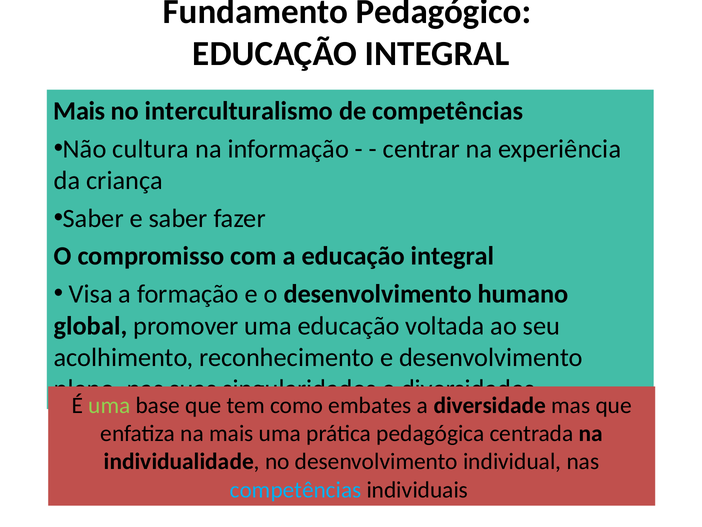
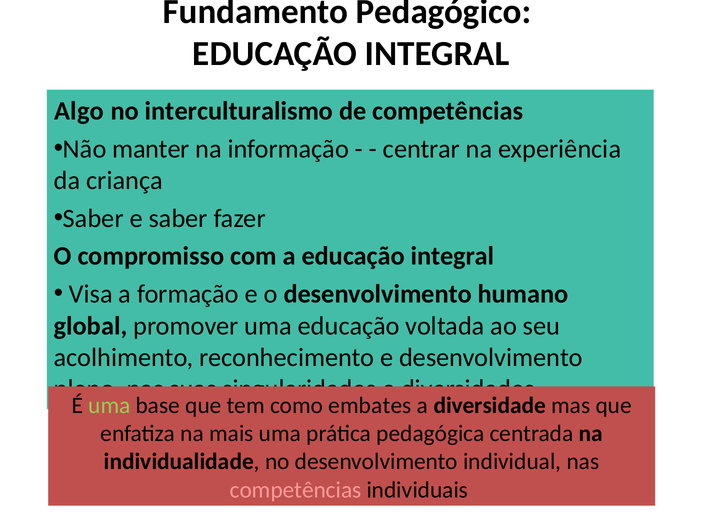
Mais: Mais -> Algo (79, 111)
cultura: cultura -> manter (151, 149)
competências colour: light blue -> pink (296, 489)
